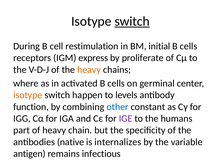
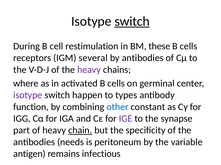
initial: initial -> these (159, 46)
express: express -> several (93, 58)
by proliferate: proliferate -> antibodies (143, 58)
heavy colour: orange -> purple (89, 70)
isotype colour: orange -> purple (28, 95)
levels: levels -> types (126, 95)
humans: humans -> synapse (177, 119)
chain underline: none -> present (80, 131)
native: native -> needs (71, 143)
internalizes: internalizes -> peritoneum (118, 143)
